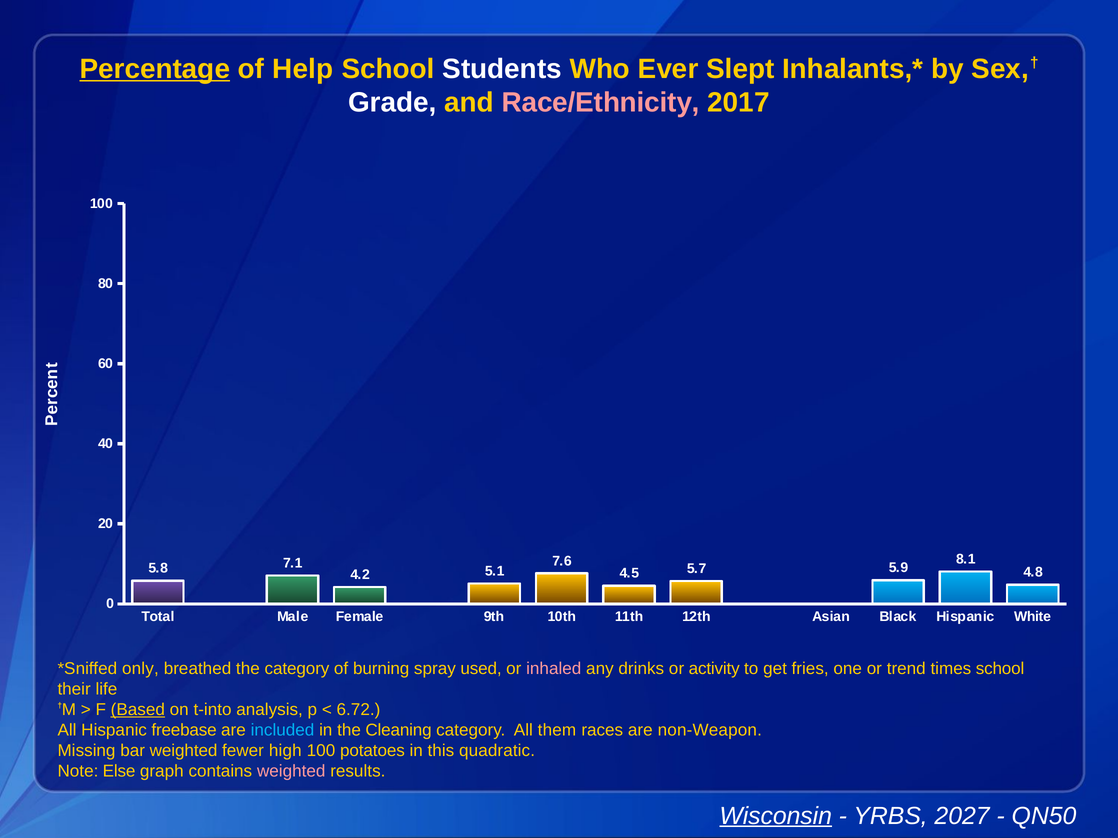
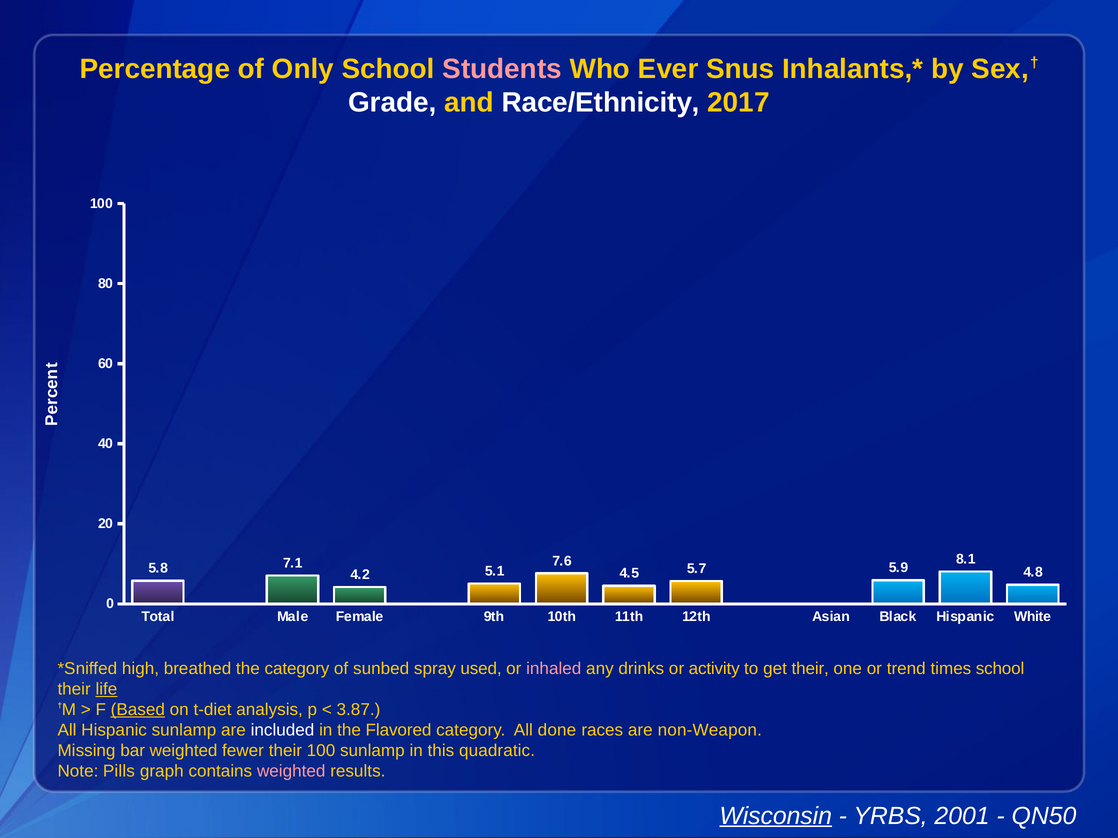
Percentage underline: present -> none (155, 69)
Help: Help -> Only (303, 69)
Students colour: white -> pink (502, 69)
Slept: Slept -> Snus (740, 69)
Race/Ethnicity colour: pink -> white (601, 102)
only: only -> high (140, 669)
burning: burning -> sunbed (381, 669)
get fries: fries -> their (810, 669)
life underline: none -> present (106, 689)
t-into: t-into -> t-diet (213, 710)
6.72: 6.72 -> 3.87 (358, 710)
Hispanic freebase: freebase -> sunlamp (184, 730)
included colour: light blue -> white (282, 730)
Cleaning: Cleaning -> Flavored (399, 730)
them: them -> done (557, 730)
fewer high: high -> their (285, 751)
100 potatoes: potatoes -> sunlamp (372, 751)
Else: Else -> Pills (119, 772)
2027: 2027 -> 2001 (962, 816)
